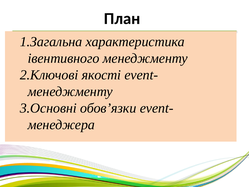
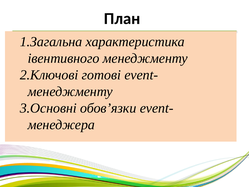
якості: якості -> готові (101, 75)
